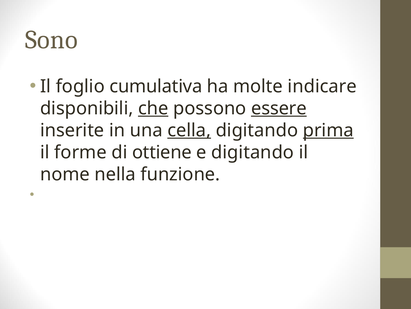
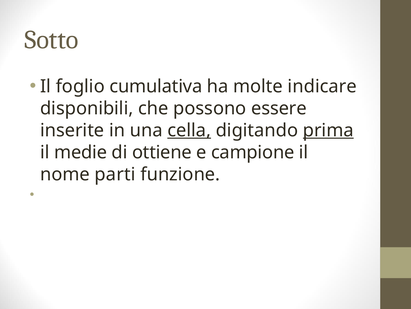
Sono: Sono -> Sotto (52, 40)
che underline: present -> none (153, 108)
essere underline: present -> none (279, 108)
forme: forme -> medie (81, 152)
e digitando: digitando -> campione (253, 152)
nella: nella -> parti (115, 174)
